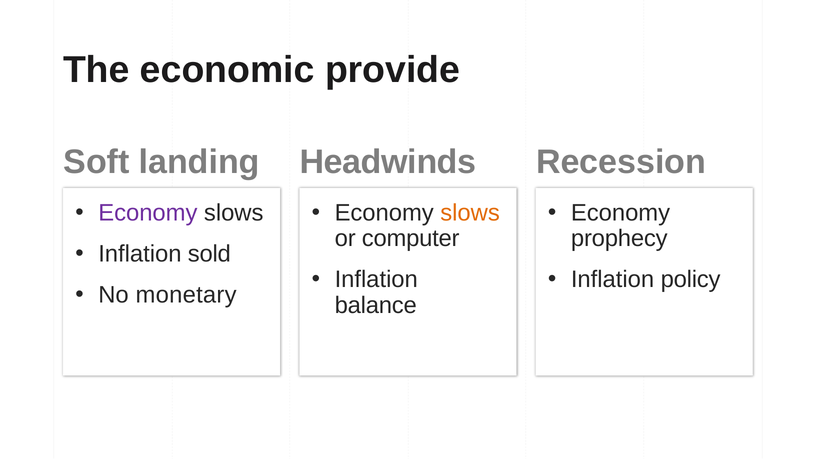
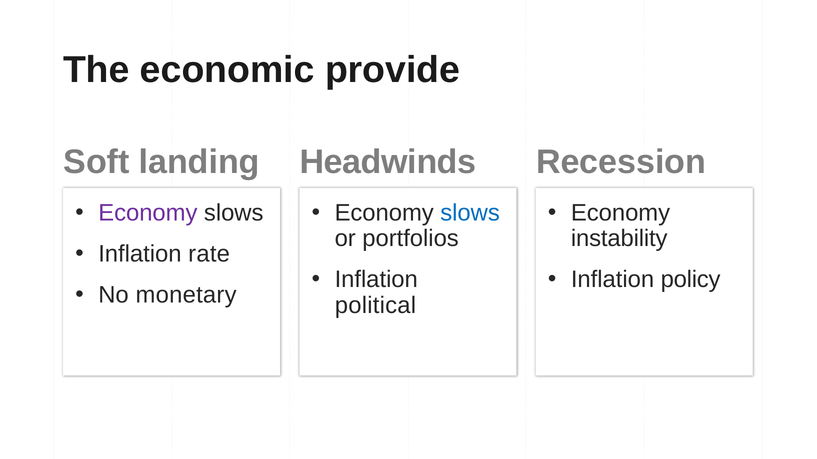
slows colour: orange -> blue (470, 213)
computer: computer -> portfolios (411, 239)
prophecy: prophecy -> instability (619, 239)
sold: sold -> rate (209, 254)
balance: balance -> political (375, 306)
